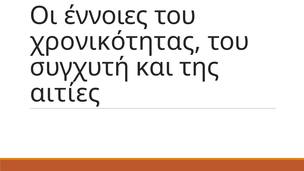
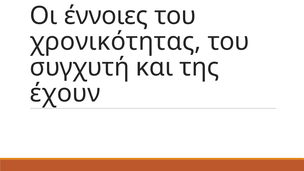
αιτίες: αιτίες -> έχουν (65, 93)
